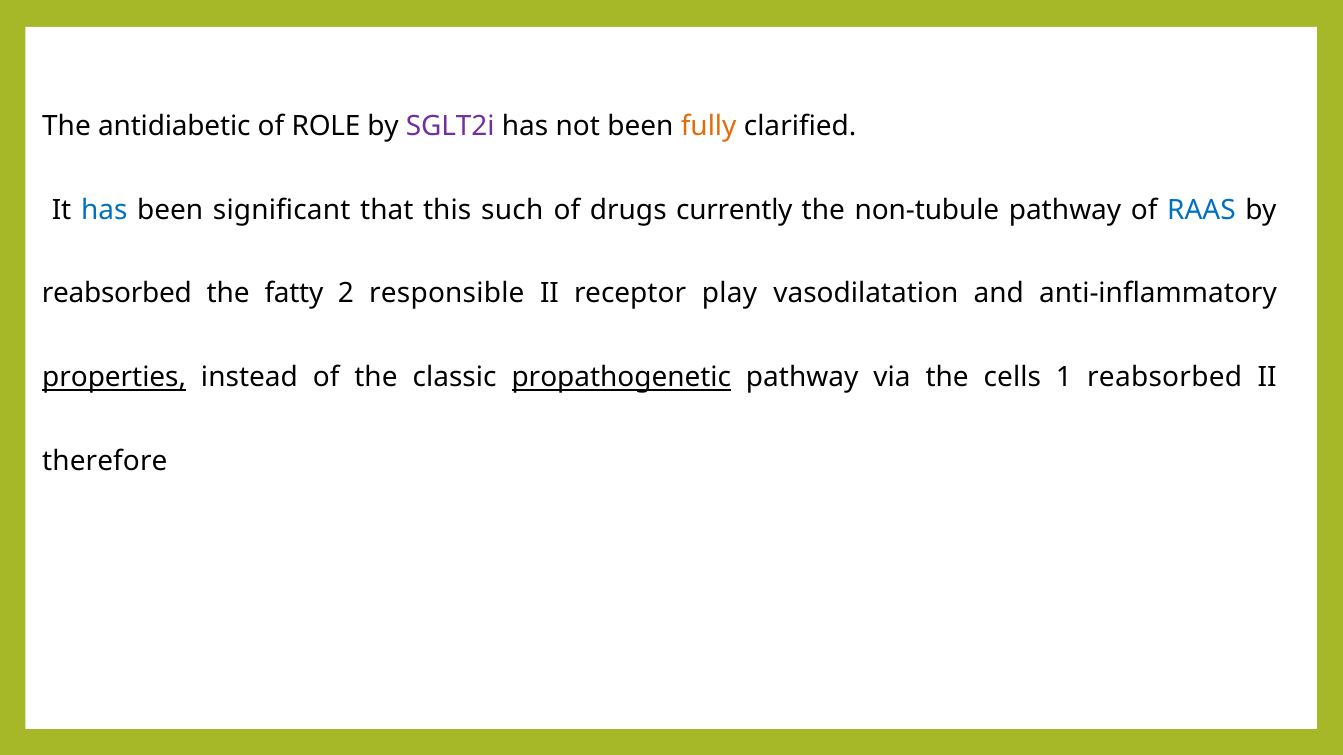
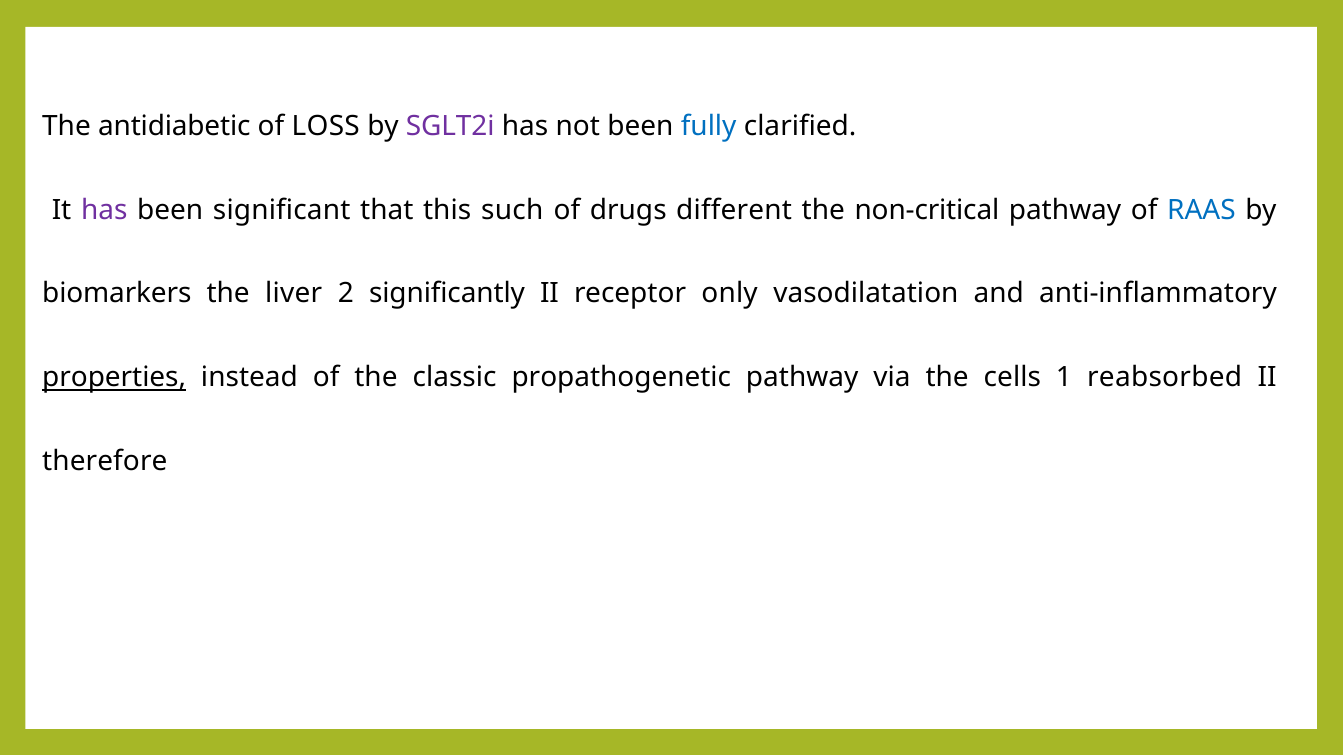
ROLE: ROLE -> LOSS (326, 126)
fully colour: orange -> blue (709, 126)
has colour: blue -> purple (104, 210)
currently: currently -> different (734, 210)
non-tubule: non-tubule -> non-critical (927, 210)
reabsorbed: reabsorbed -> biomarkers (117, 294)
fatty: fatty -> liver (294, 294)
responsible: responsible -> significantly (447, 294)
play: play -> only (730, 294)
propathogenetic underline: present -> none (621, 378)
